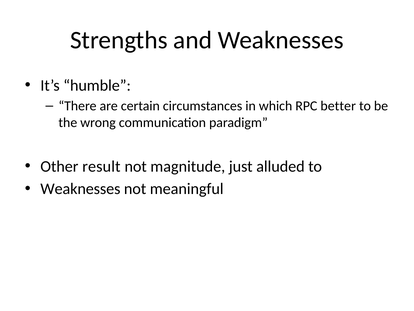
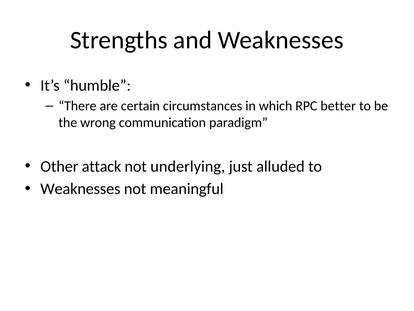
result: result -> attack (102, 166)
magnitude: magnitude -> underlying (188, 166)
